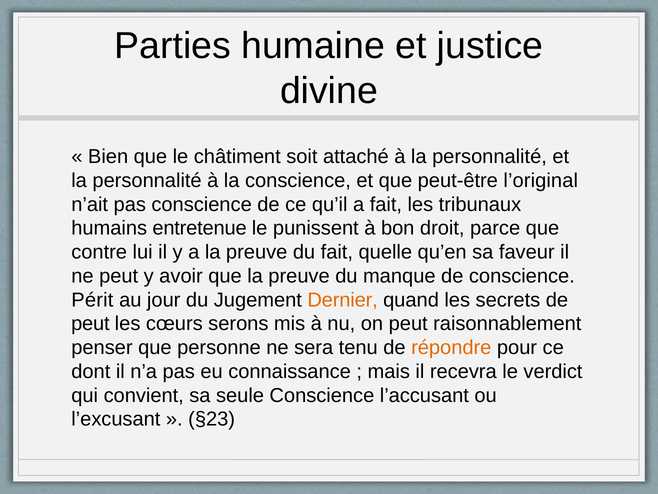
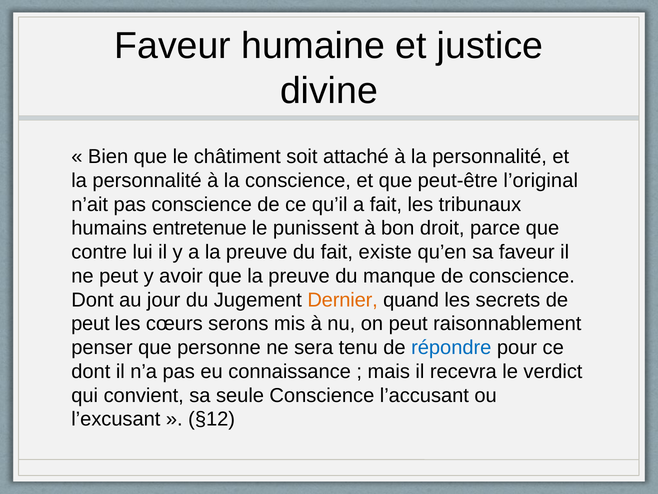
Parties: Parties -> Faveur (173, 46)
quelle: quelle -> existe (385, 252)
Périt: Périt -> Dont (93, 300)
répondre colour: orange -> blue (451, 347)
§23: §23 -> §12 (212, 419)
